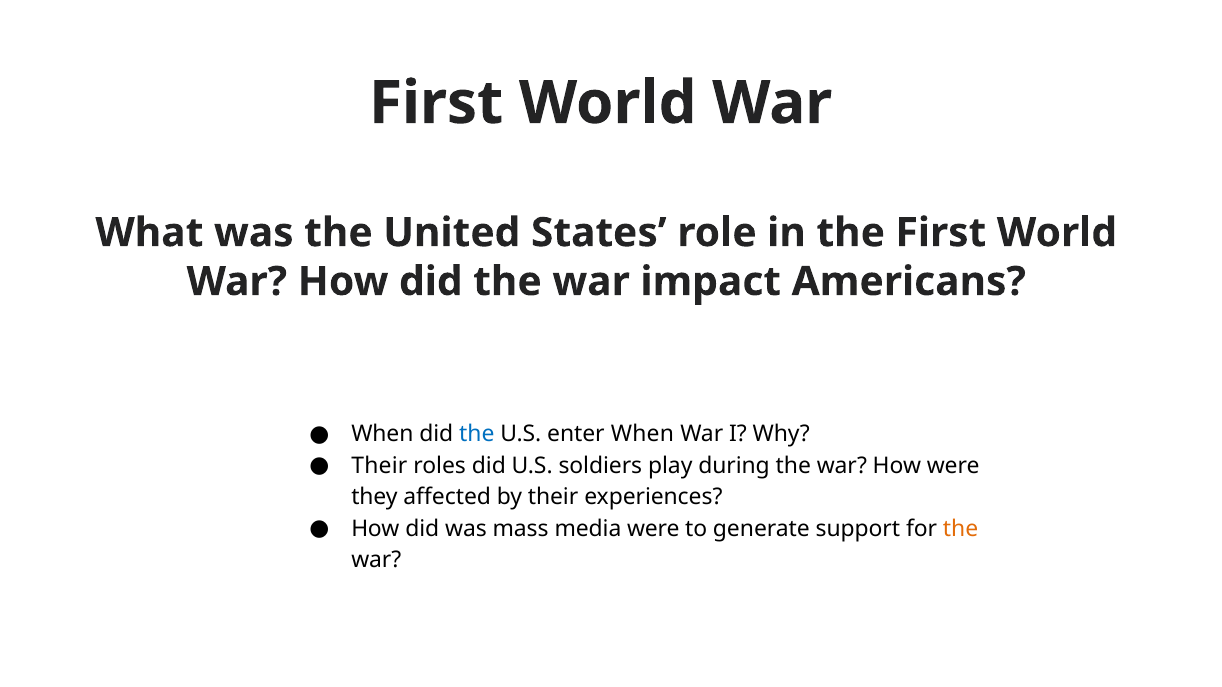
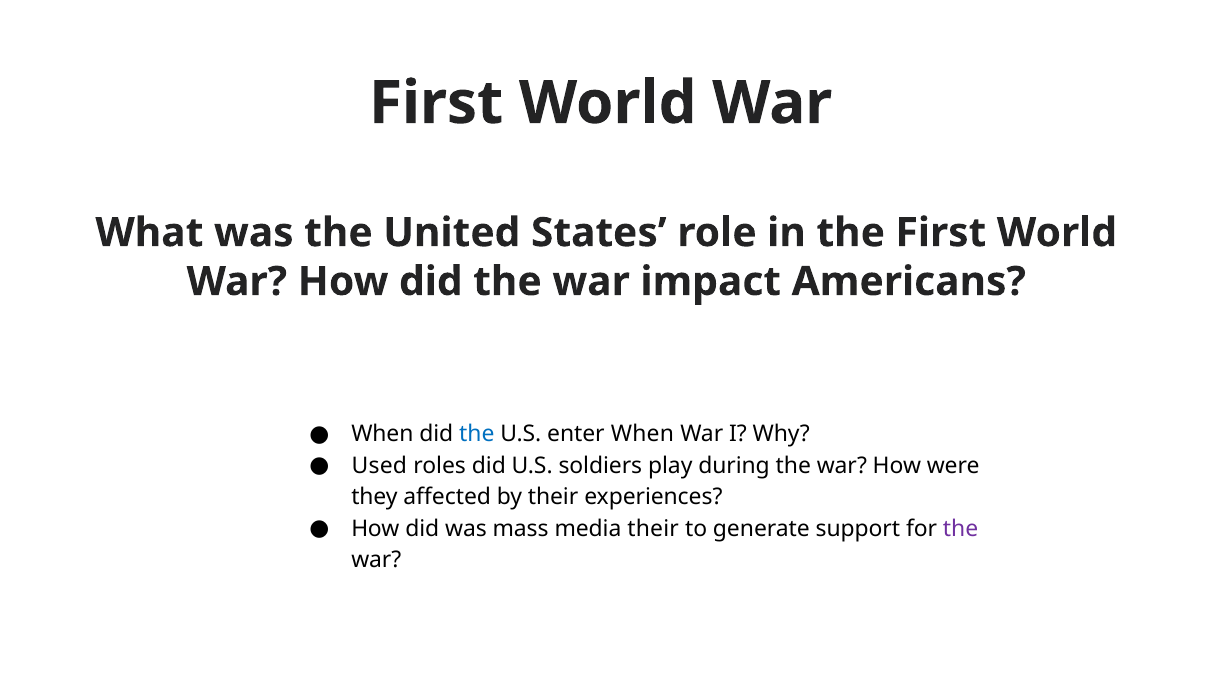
Their: Their -> Used (379, 466)
media were: were -> their (653, 529)
the colour: orange -> purple (961, 529)
